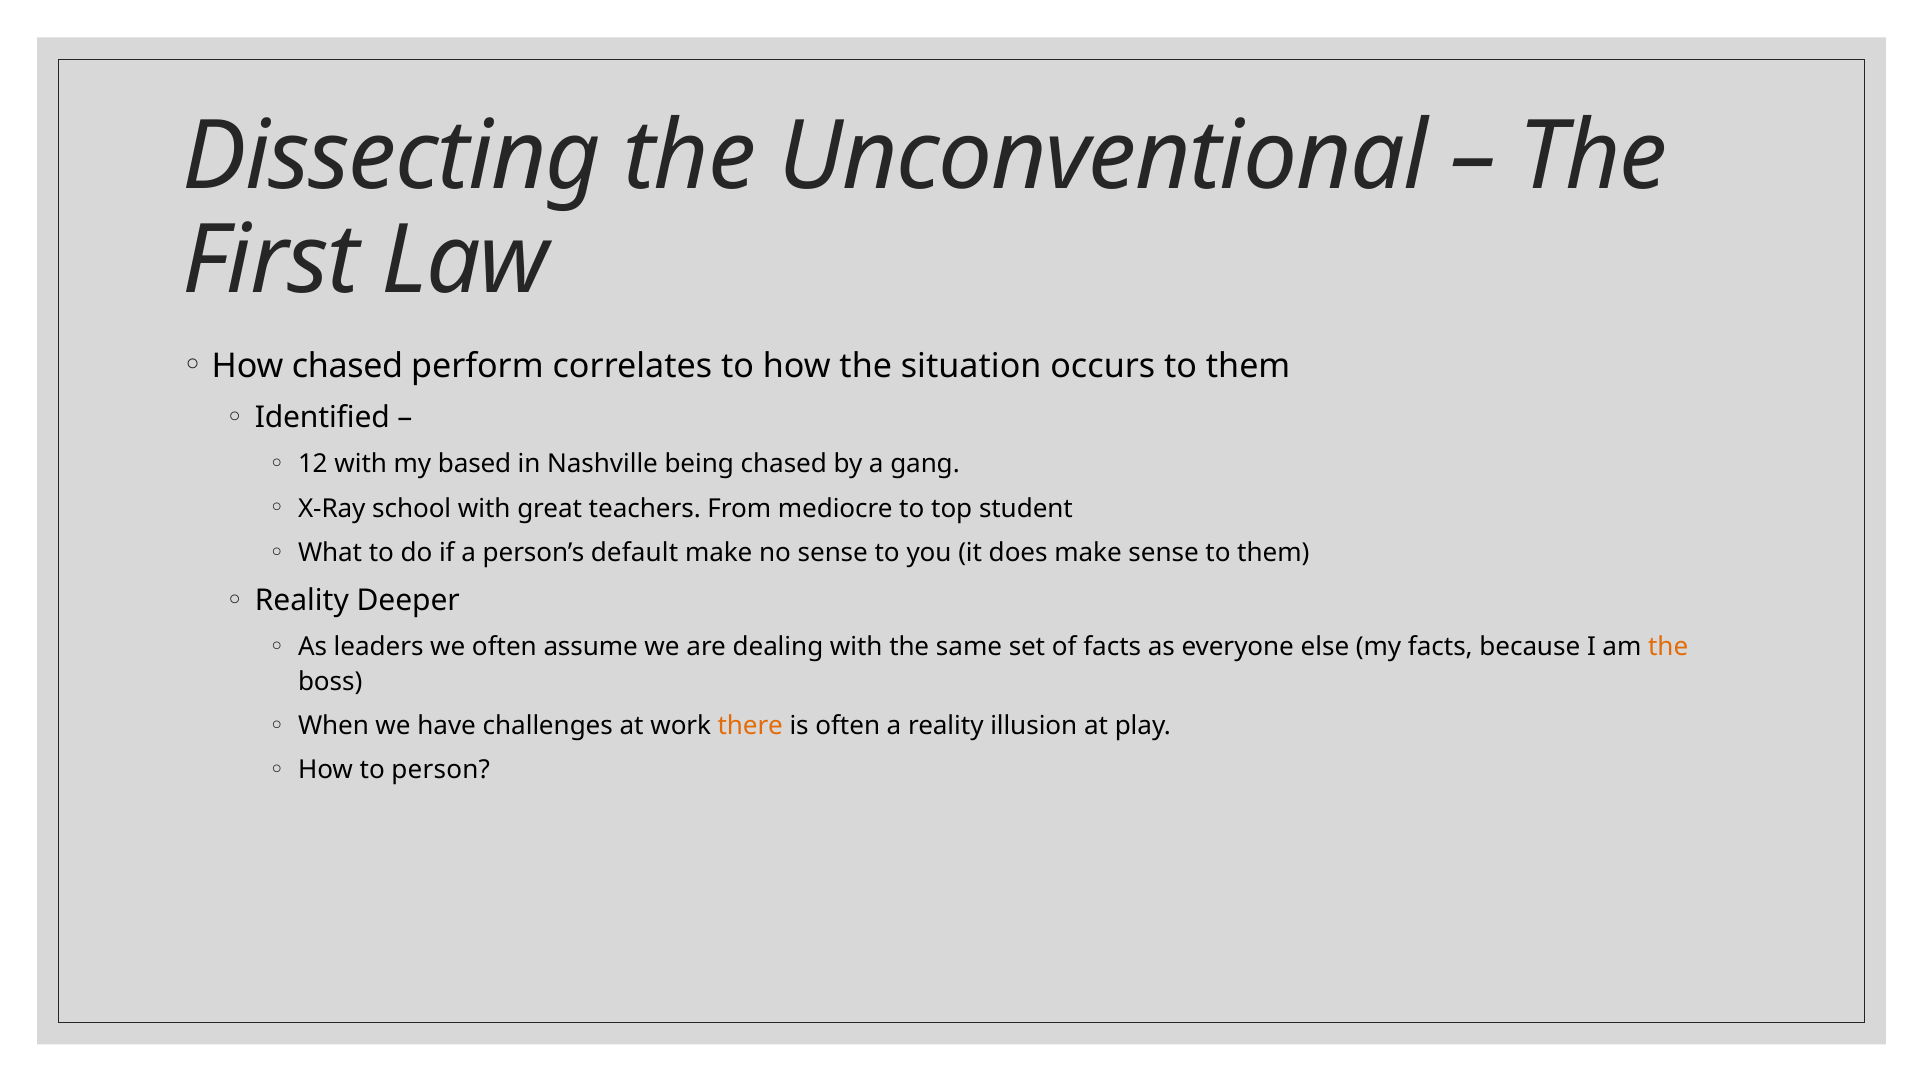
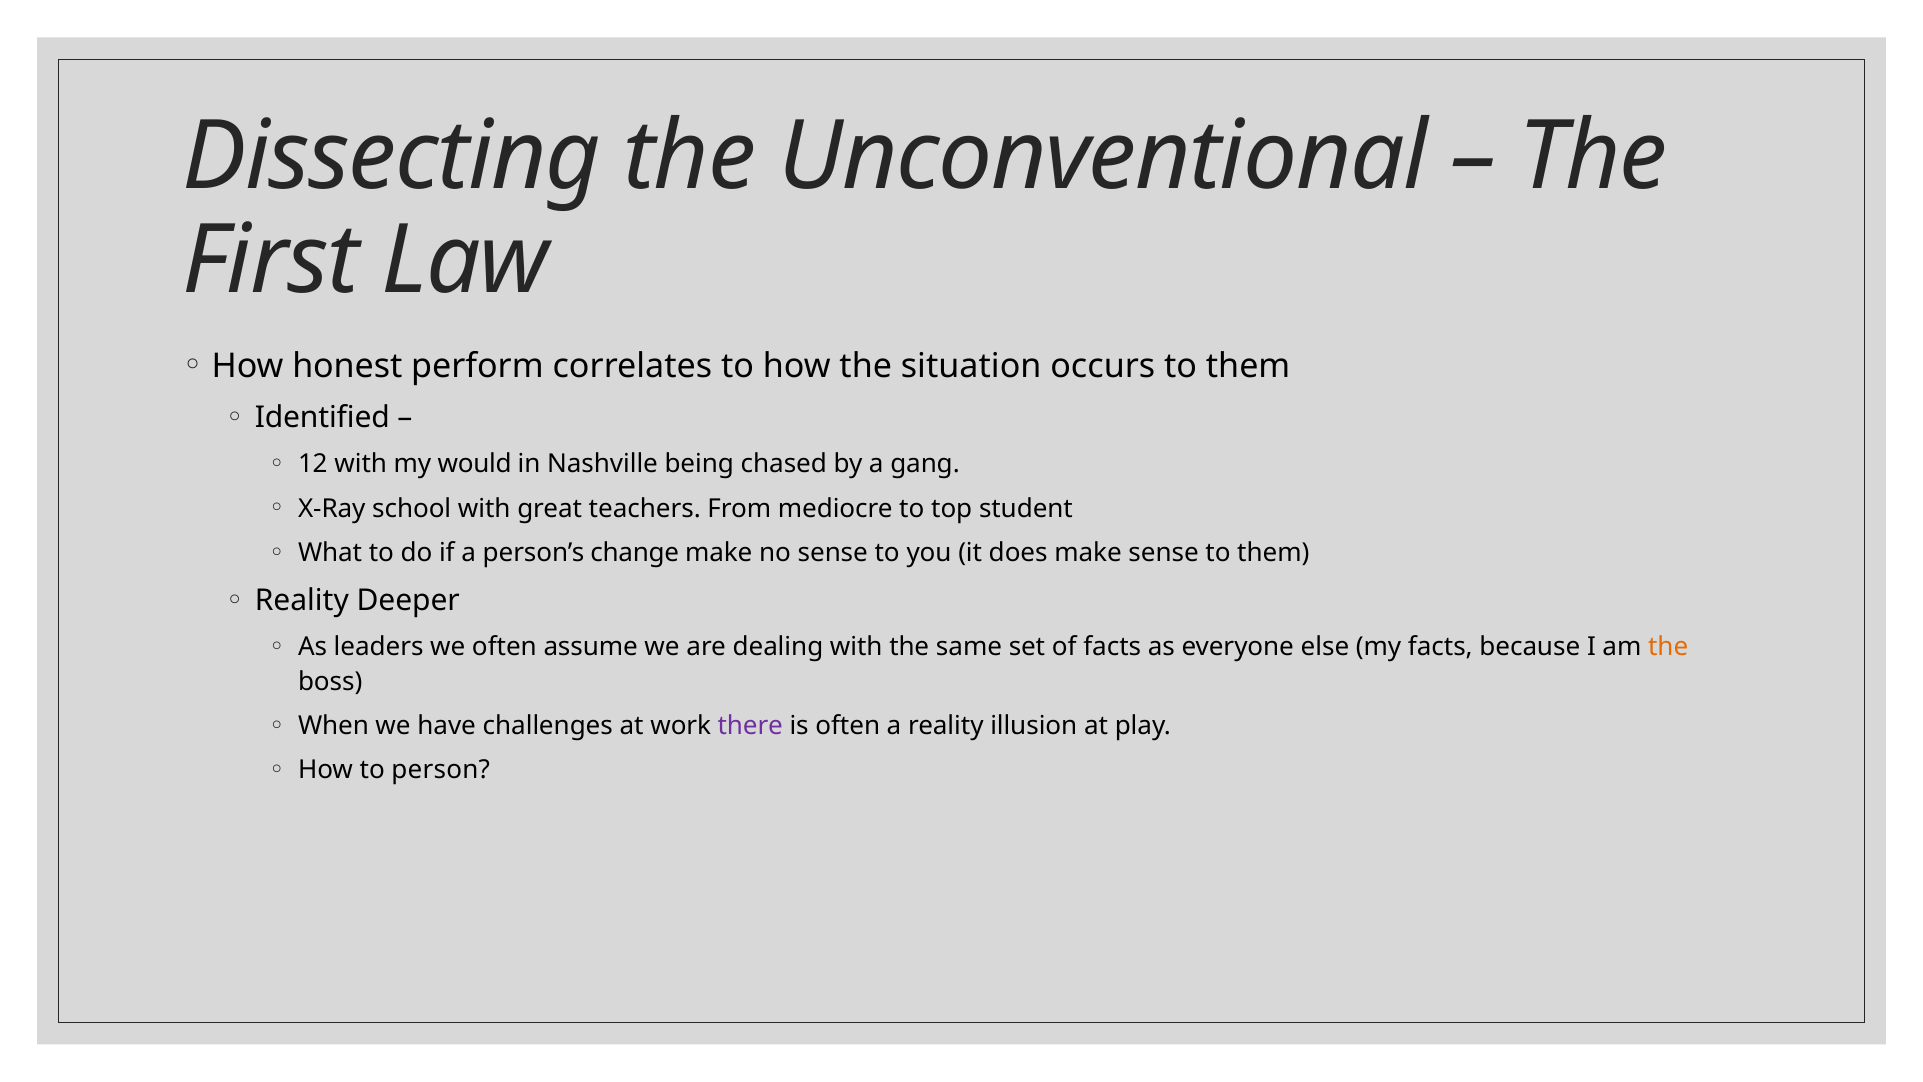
How chased: chased -> honest (347, 366)
based: based -> would (475, 464)
default: default -> change (635, 553)
there colour: orange -> purple (750, 726)
